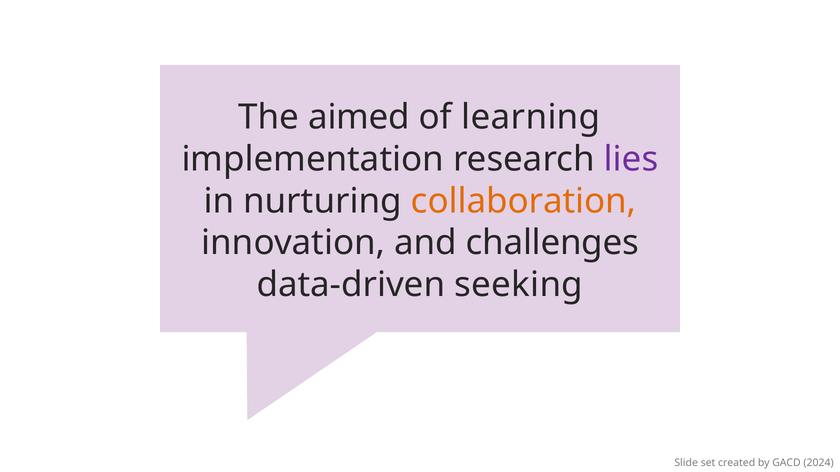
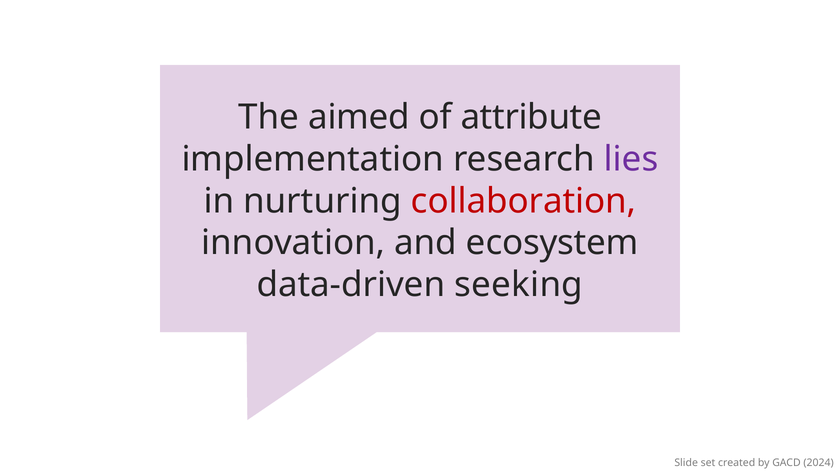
learning: learning -> attribute (531, 117)
collaboration colour: orange -> red (524, 201)
challenges: challenges -> ecosystem (552, 243)
